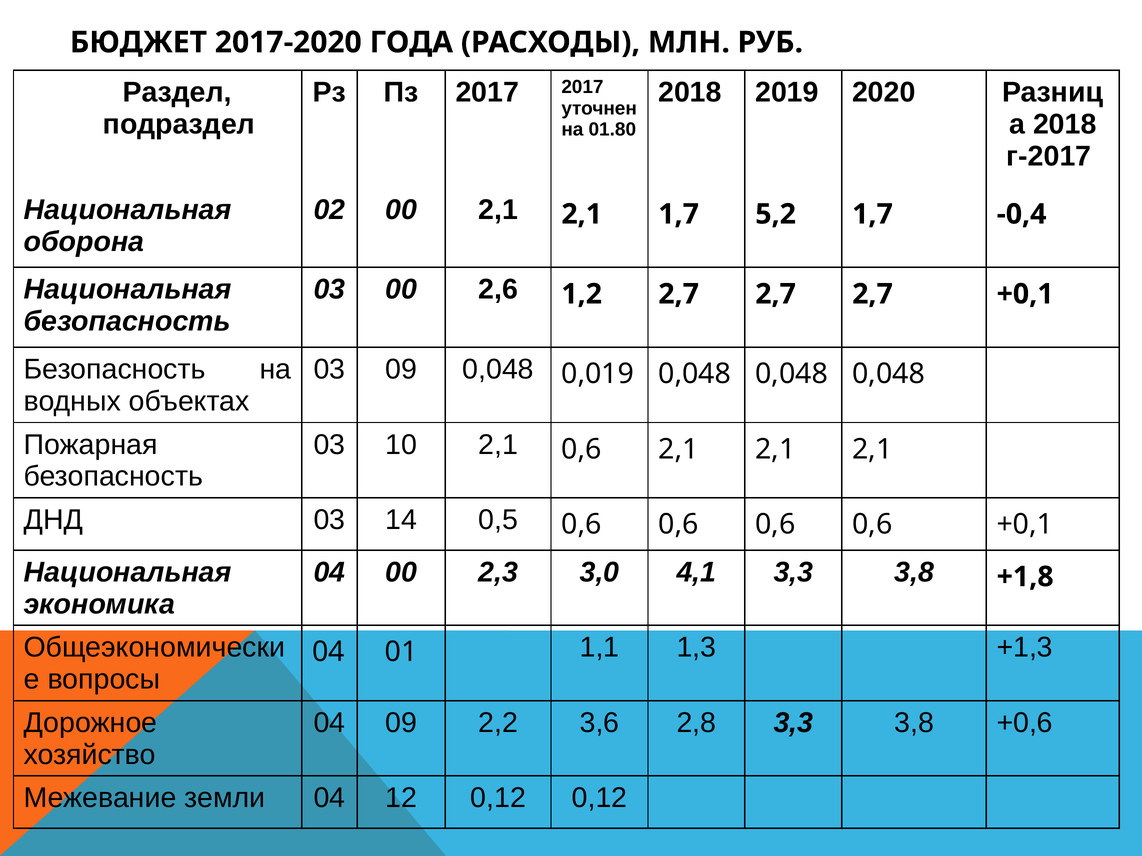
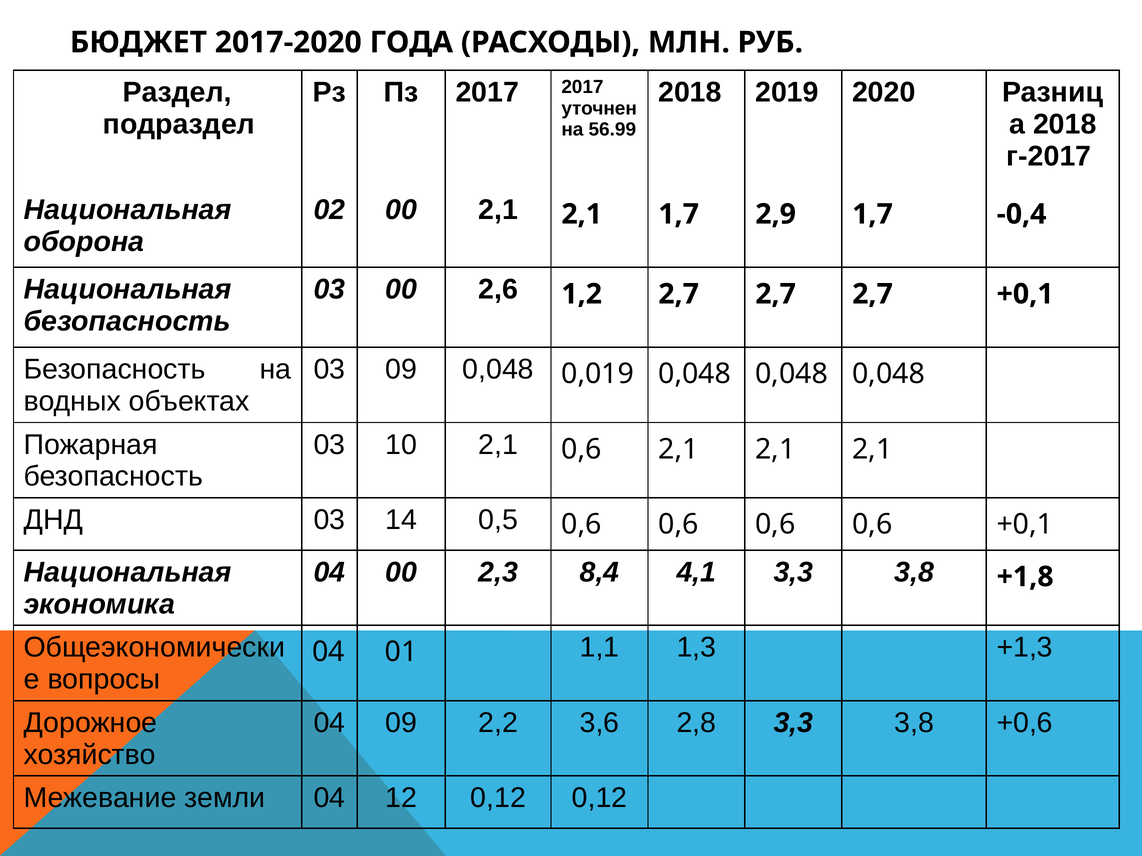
01.80: 01.80 -> 56.99 (612, 130)
5,2: 5,2 -> 2,9 (776, 214)
3,0: 3,0 -> 8,4 (600, 573)
